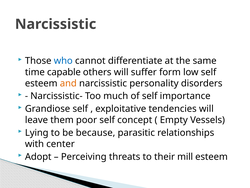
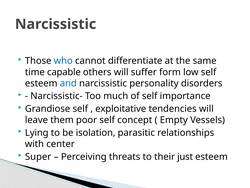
and colour: orange -> blue (68, 83)
because: because -> isolation (96, 132)
Adopt: Adopt -> Super (38, 156)
mill: mill -> just (185, 156)
